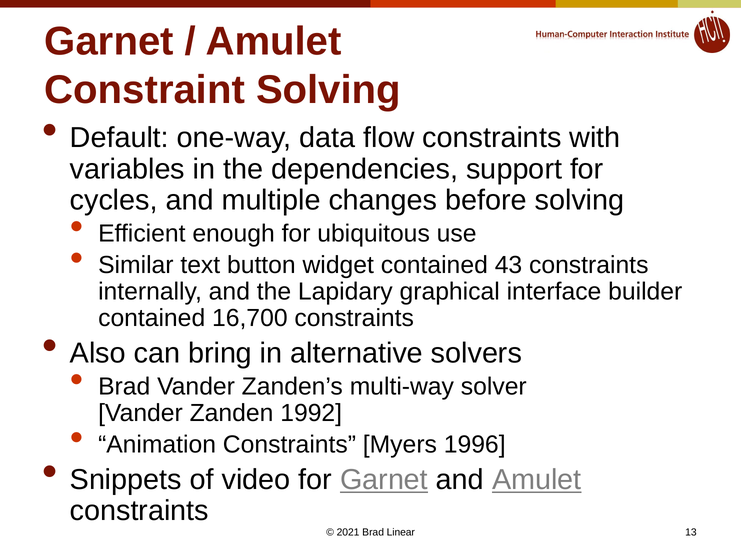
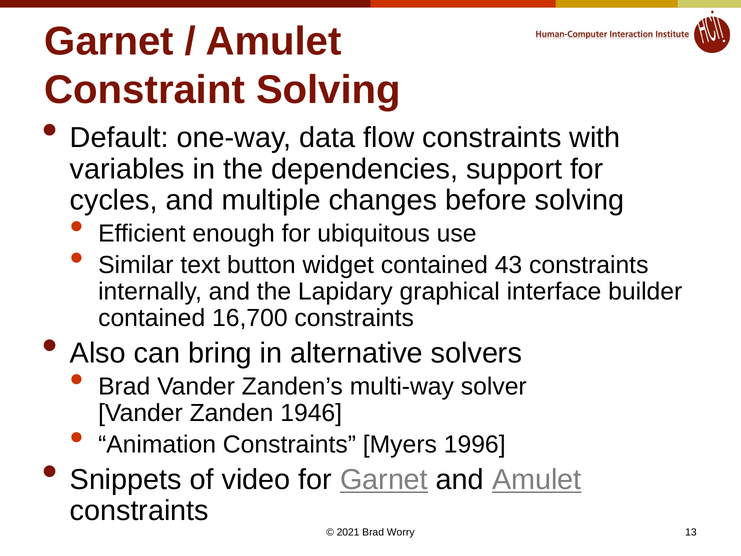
1992: 1992 -> 1946 (311, 413)
Linear: Linear -> Worry (401, 532)
